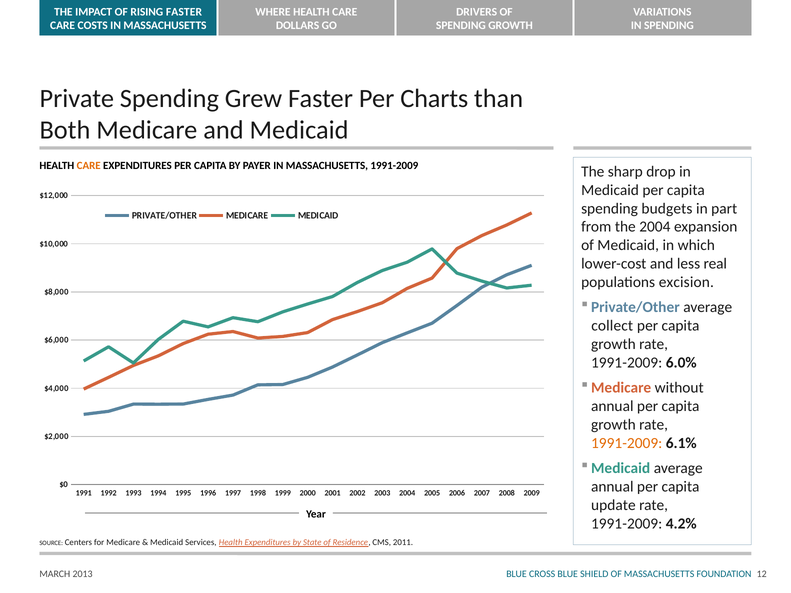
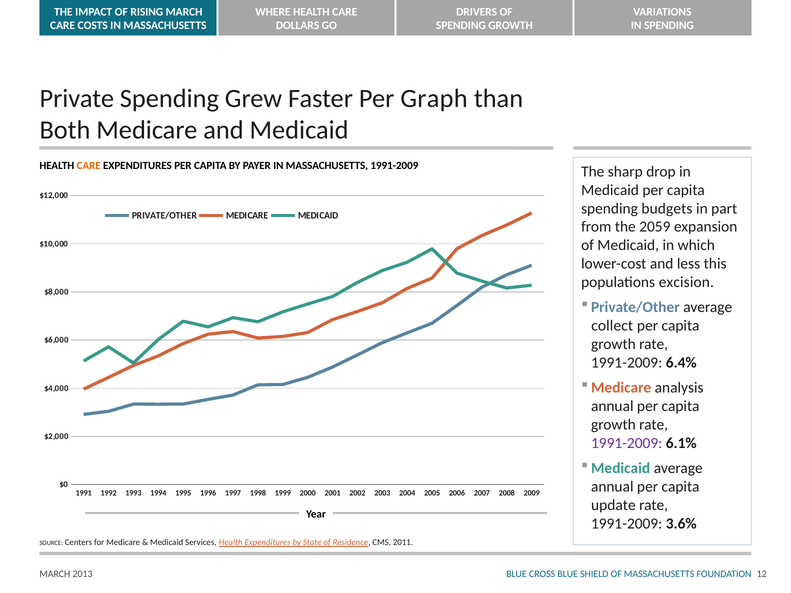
FASTER: FASTER -> MARCH (184, 12)
Charts: Charts -> Graph (434, 98)
the 2004: 2004 -> 2059 (655, 227)
real: real -> this (715, 264)
6.0%: 6.0% -> 6.4% (681, 363)
without: without -> analysis (679, 388)
1991-2009 colour: orange -> purple (627, 443)
4.2%: 4.2% -> 3.6% (681, 524)
